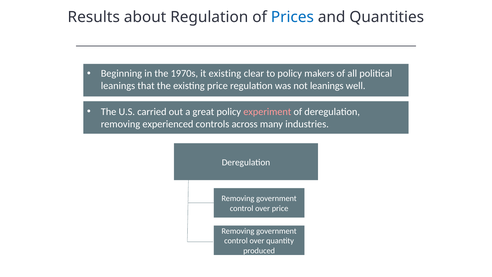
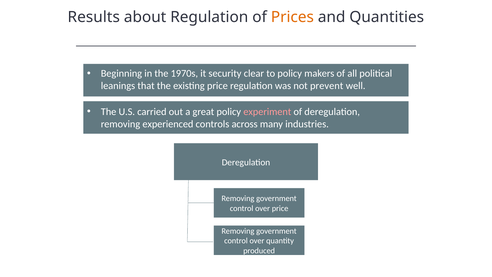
Prices colour: blue -> orange (292, 17)
it existing: existing -> security (225, 74)
not leanings: leanings -> prevent (327, 86)
